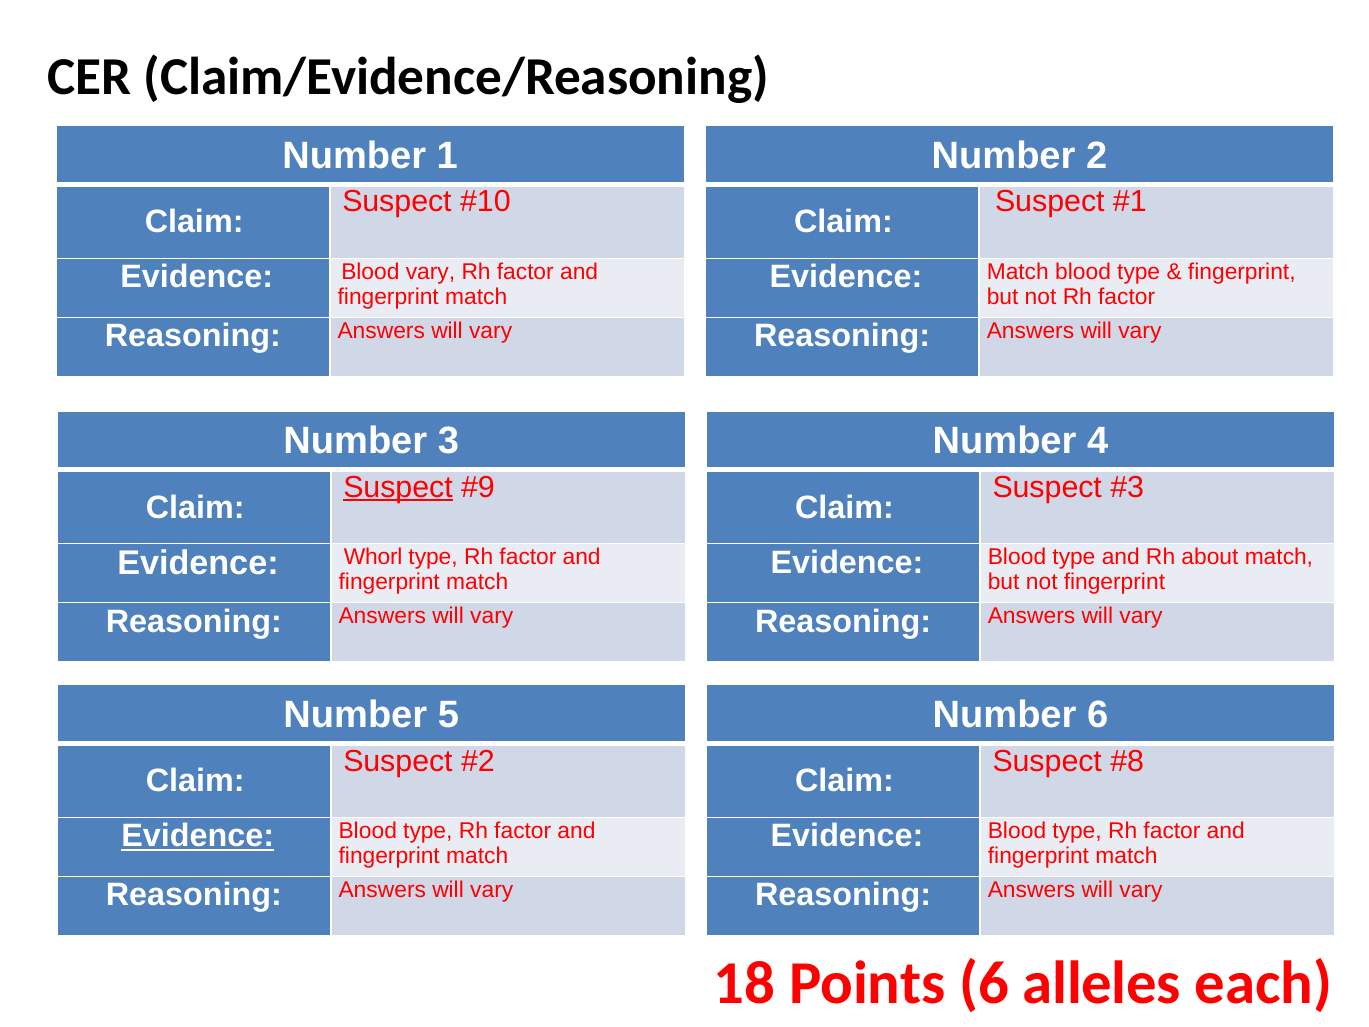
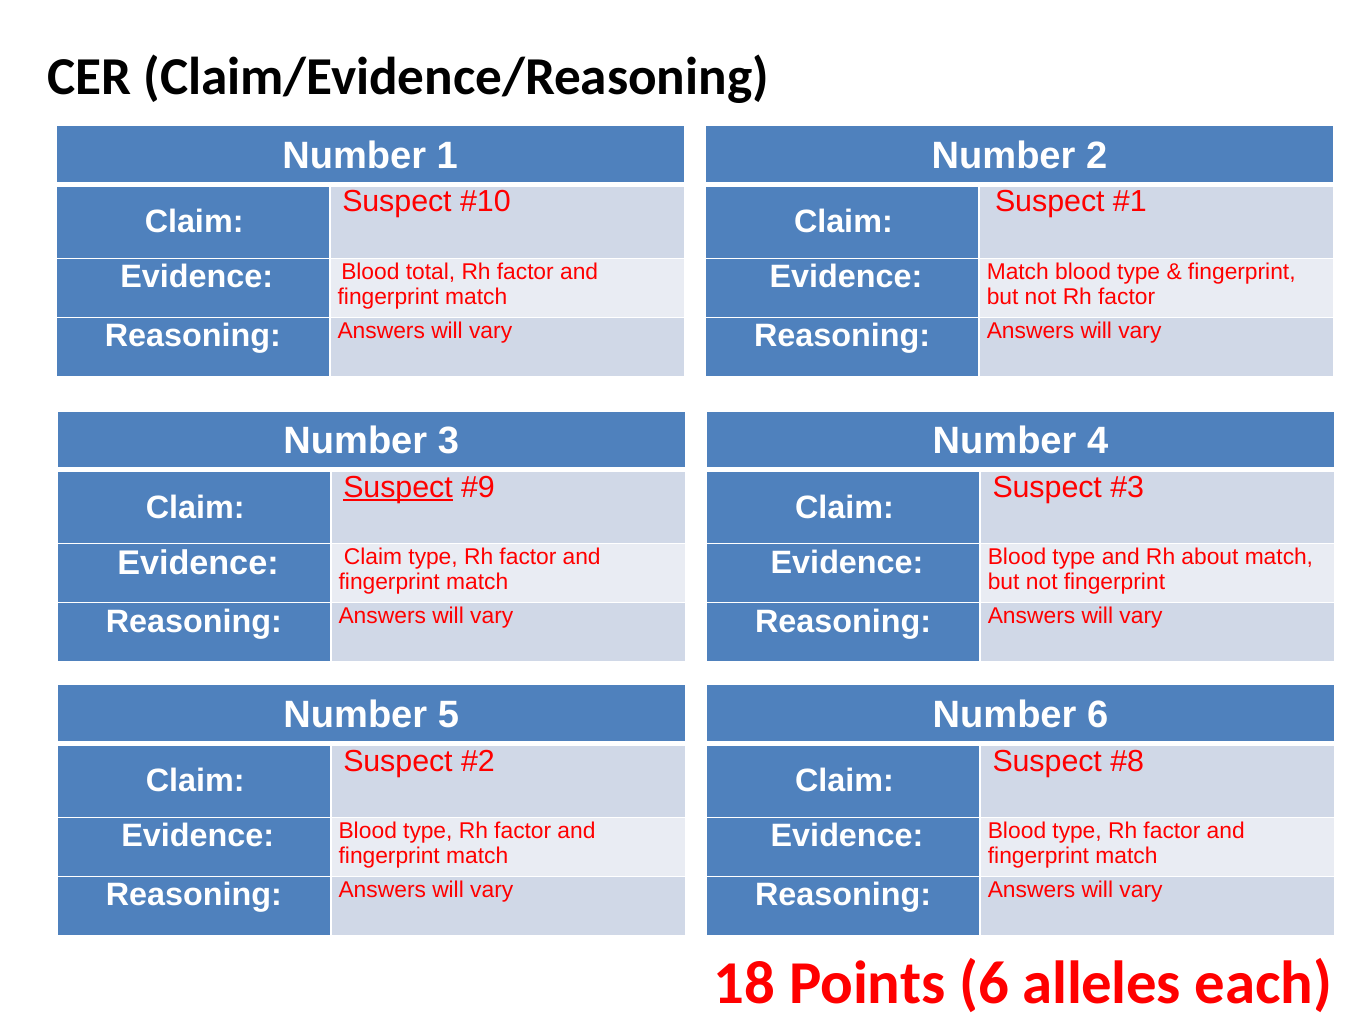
Blood vary: vary -> total (430, 272)
Evidence Whorl: Whorl -> Claim (373, 557)
Evidence underline: present -> none (198, 836)
